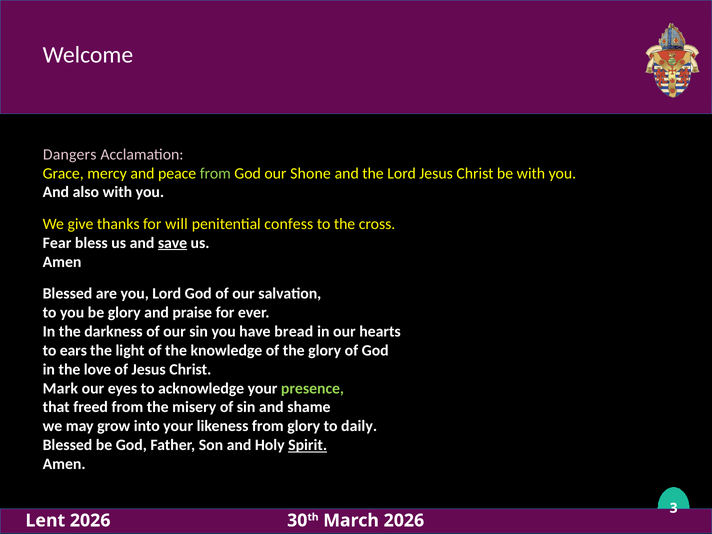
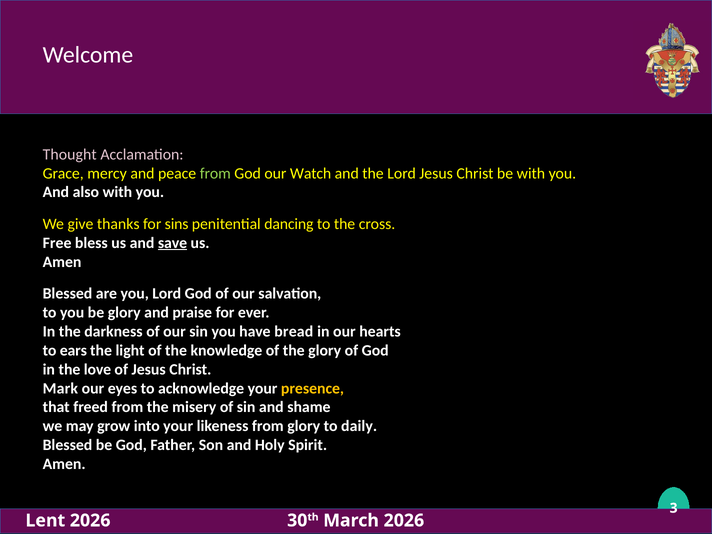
Dangers: Dangers -> Thought (70, 154)
Shone: Shone -> Watch (311, 173)
will: will -> sins (177, 224)
confess: confess -> dancing (289, 224)
Fear: Fear -> Free (57, 243)
presence colour: light green -> yellow (313, 388)
Spirit underline: present -> none (308, 445)
